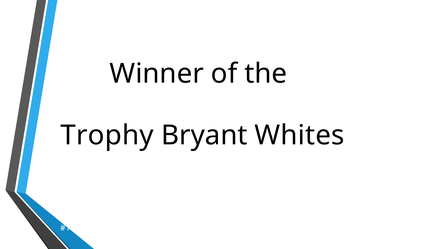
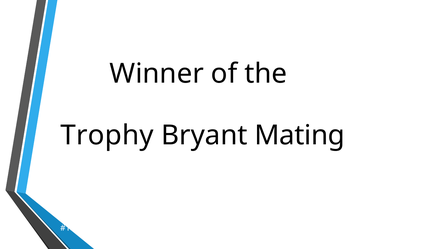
Whites: Whites -> Mating (300, 135)
